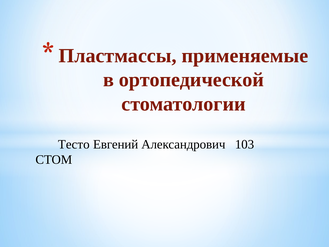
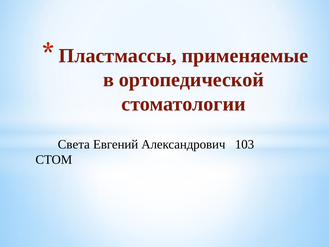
Тесто: Тесто -> Света (74, 144)
